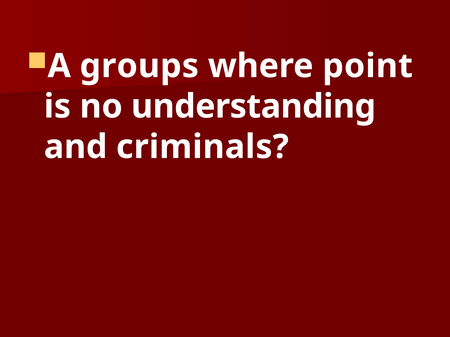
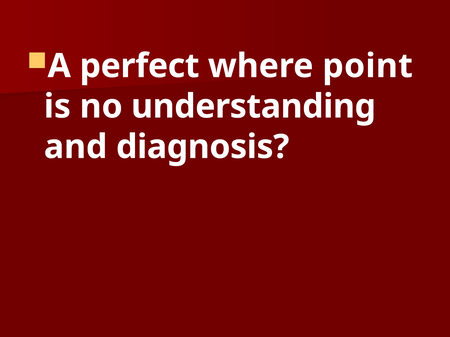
groups: groups -> perfect (140, 66)
criminals: criminals -> diagnosis (203, 147)
